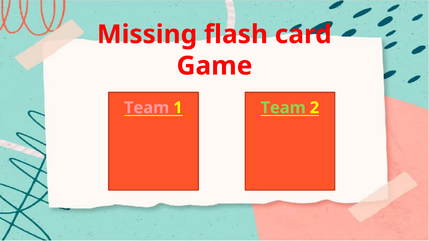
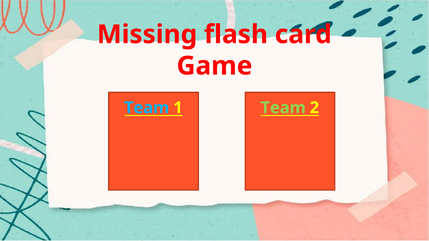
Team colour: pink -> light blue (147, 108)
